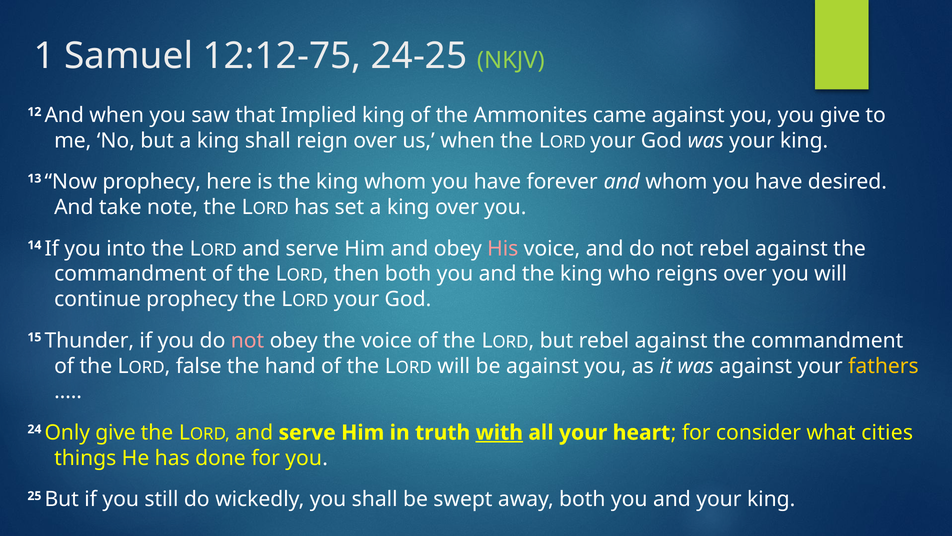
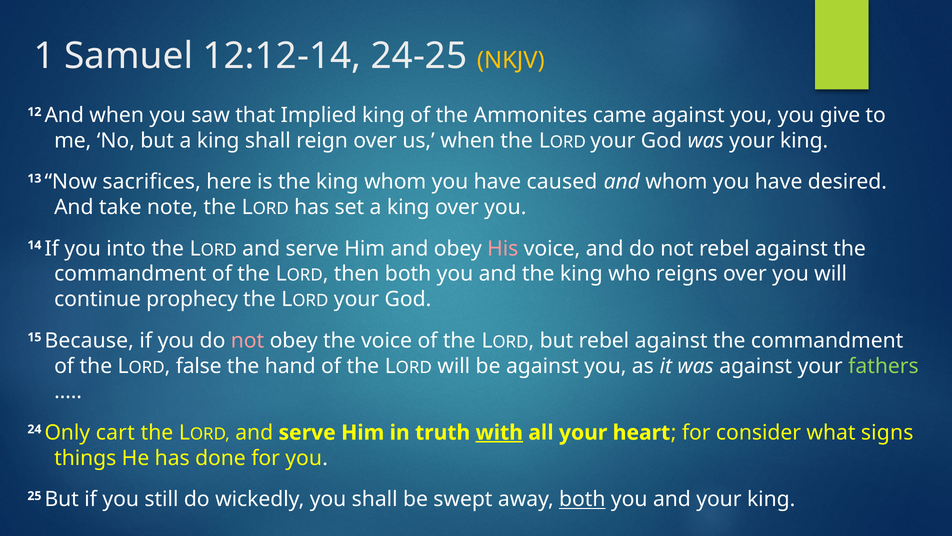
12:12-75: 12:12-75 -> 12:12-14 (282, 56)
NKJV colour: light green -> yellow (511, 60)
Now prophecy: prophecy -> sacrifices (152, 182)
forever: forever -> caused (562, 182)
Thunder: Thunder -> Because (89, 340)
fathers colour: yellow -> light green (883, 366)
Only give: give -> cart (115, 432)
cities: cities -> signs (887, 432)
both underline: none -> present (582, 499)
